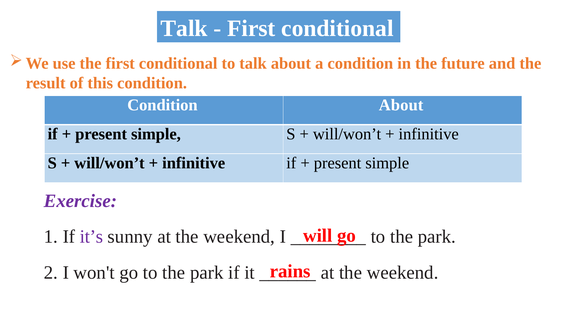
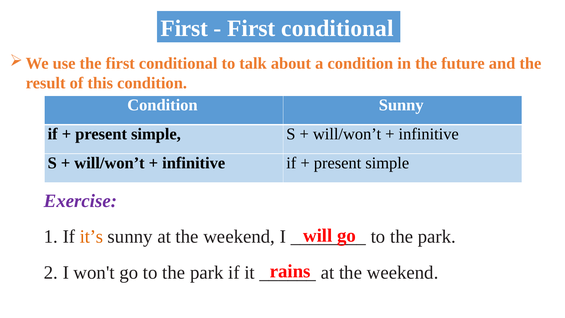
Talk: Talk -> First (184, 28)
Condition About: About -> Sunny (401, 105)
it’s colour: purple -> orange (92, 237)
